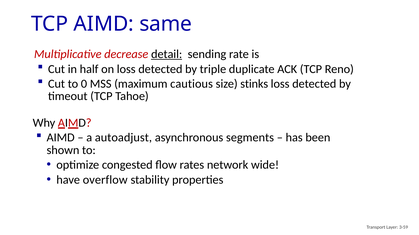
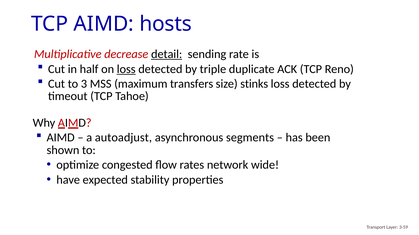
same: same -> hosts (166, 24)
loss underline: none -> present (126, 69)
0: 0 -> 3 (84, 84)
cautious: cautious -> transfers (192, 84)
overflow: overflow -> expected (105, 180)
